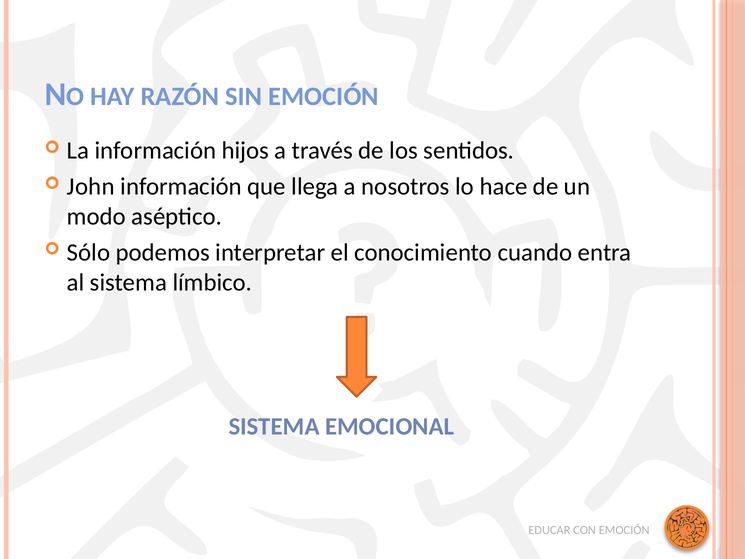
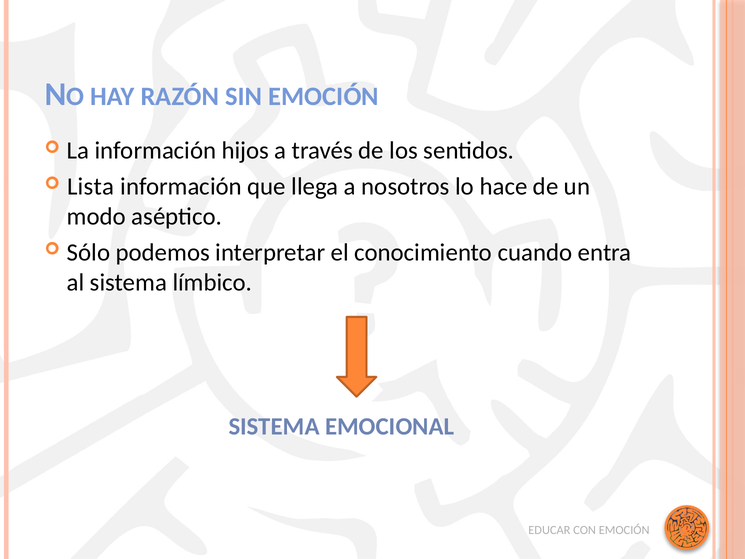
John: John -> Lista (91, 187)
